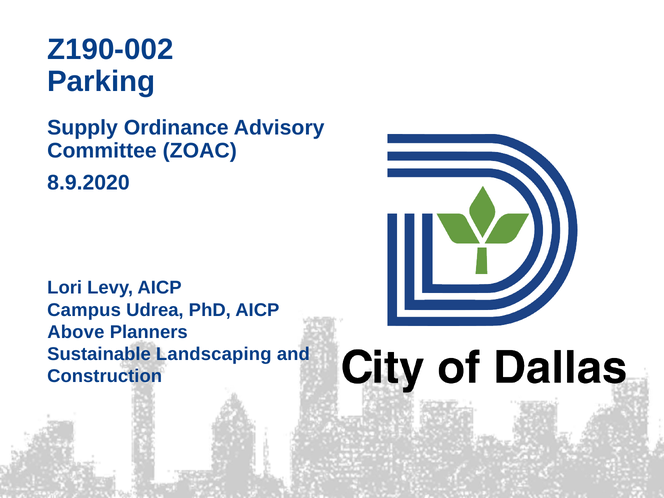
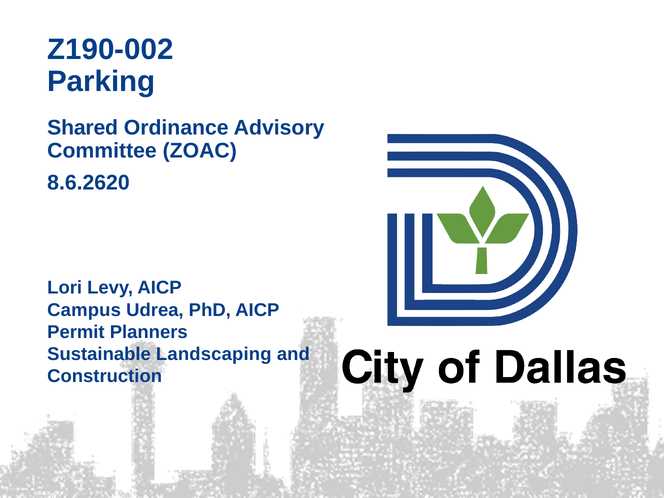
Supply: Supply -> Shared (83, 128)
8.9.2020: 8.9.2020 -> 8.6.2620 (88, 183)
Above: Above -> Permit (76, 332)
